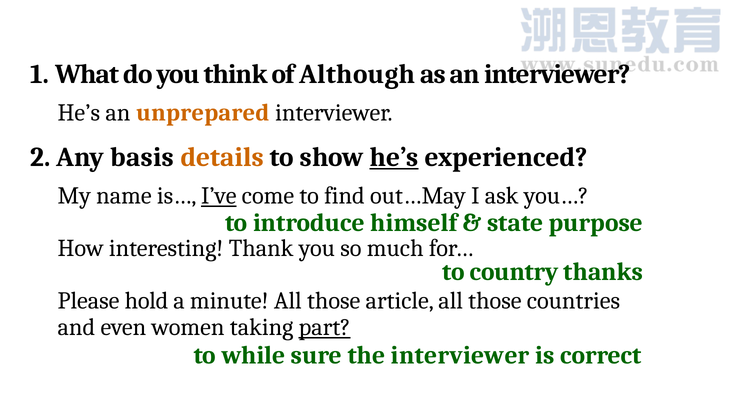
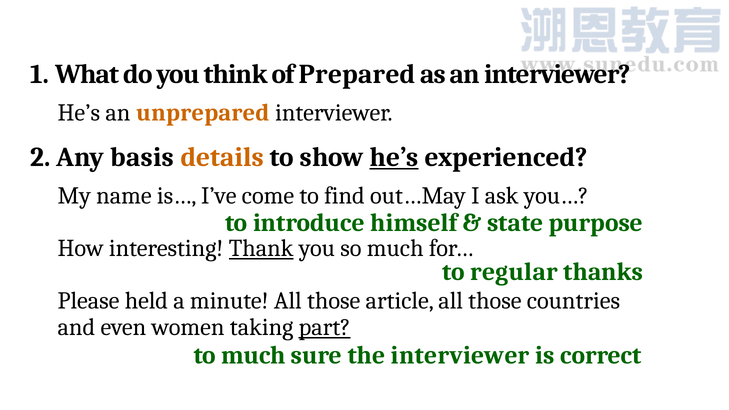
Although: Although -> Prepared (357, 74)
I’ve underline: present -> none (219, 196)
Thank underline: none -> present (261, 248)
country: country -> regular (514, 272)
hold: hold -> held (146, 301)
to while: while -> much (254, 355)
